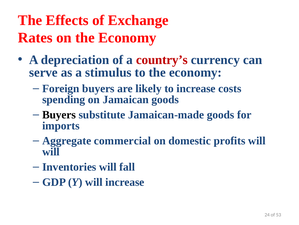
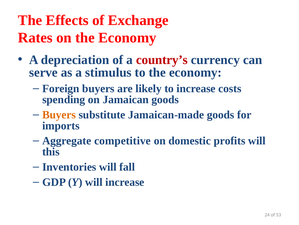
Buyers colour: black -> orange (59, 114)
commercial: commercial -> competitive (122, 140)
will: will -> this (51, 151)
